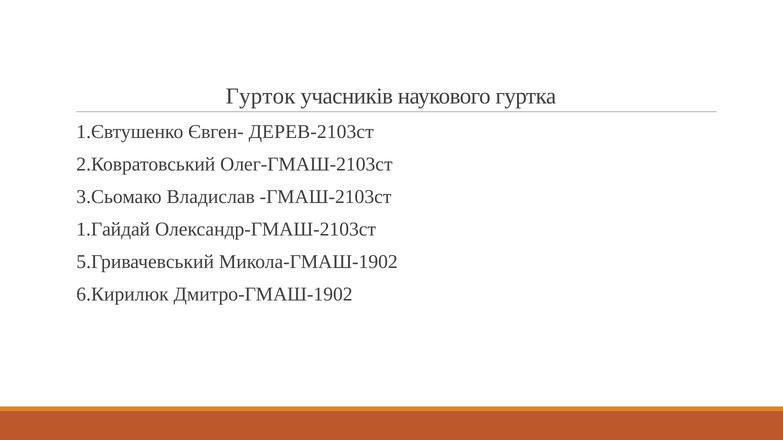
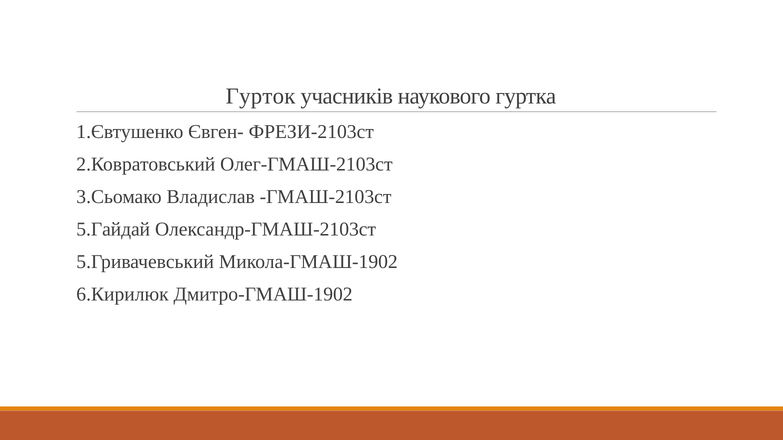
ДЕРЕВ-2103ст: ДЕРЕВ-2103ст -> ФРЕЗИ-2103ст (311, 132)
1.Гайдай: 1.Гайдай -> 5.Гайдай (113, 230)
